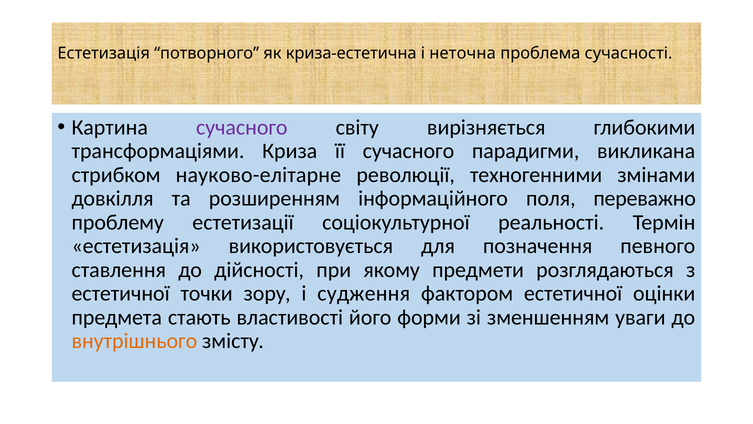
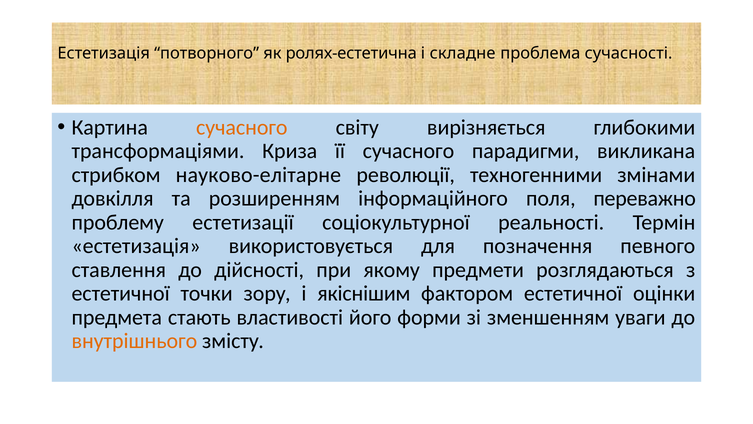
криза-естетична: криза-естетична -> ролях-естетична (351, 53)
неточна: неточна -> складне (463, 53)
сучасного colour: purple -> orange (242, 127)
судження: судження -> якіснішим (364, 293)
